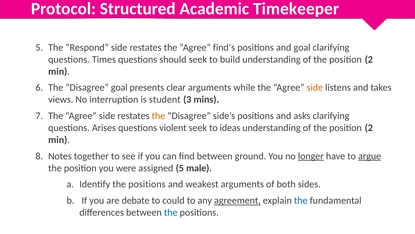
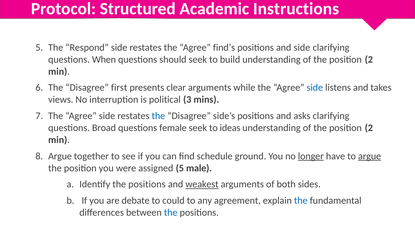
Timekeeper: Timekeeper -> Instructions (296, 9)
and goal: goal -> side (302, 47)
Times: Times -> When (104, 59)
Disagree goal: goal -> first (119, 87)
side colour: orange -> blue (315, 87)
student: student -> political (165, 99)
the colour: orange -> blue (158, 116)
Arises: Arises -> Broad (104, 128)
violent: violent -> female (173, 128)
Notes: Notes -> Argue (60, 156)
find between: between -> schedule (215, 156)
weakest underline: none -> present (202, 184)
agreement underline: present -> none (237, 200)
